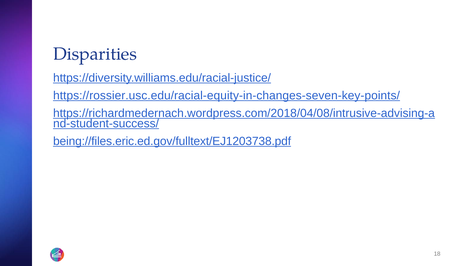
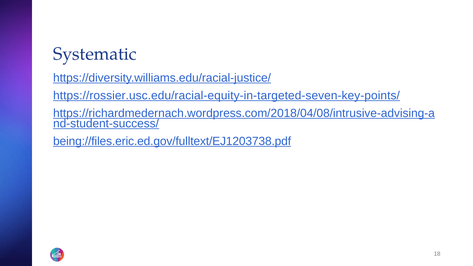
Disparities: Disparities -> Systematic (95, 54)
https://rossier.usc.edu/racial-equity-in-changes-seven-key-points/: https://rossier.usc.edu/racial-equity-in-changes-seven-key-points/ -> https://rossier.usc.edu/racial-equity-in-targeted-seven-key-points/ (226, 96)
